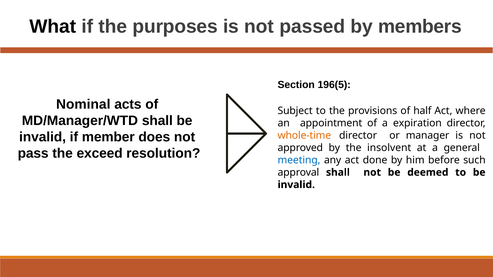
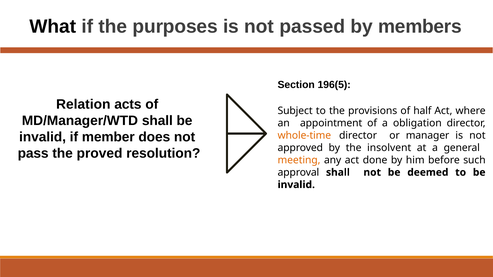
Nominal: Nominal -> Relation (83, 104)
expiration: expiration -> obligation (417, 123)
exceed: exceed -> proved (100, 154)
meeting colour: blue -> orange (299, 160)
